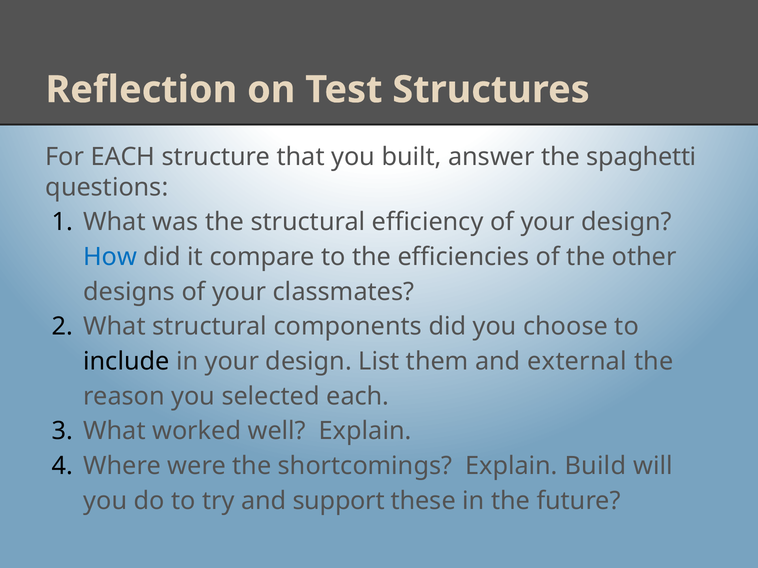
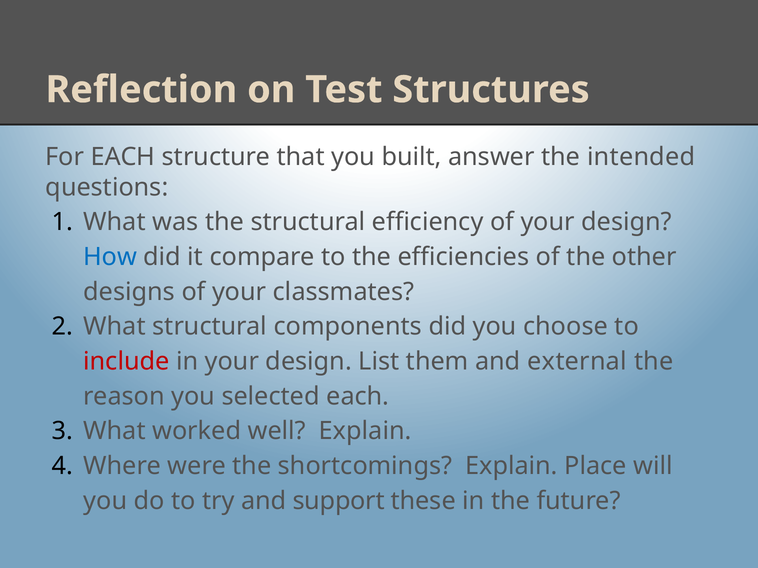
spaghetti: spaghetti -> intended (641, 157)
include colour: black -> red (126, 362)
Build: Build -> Place (595, 466)
